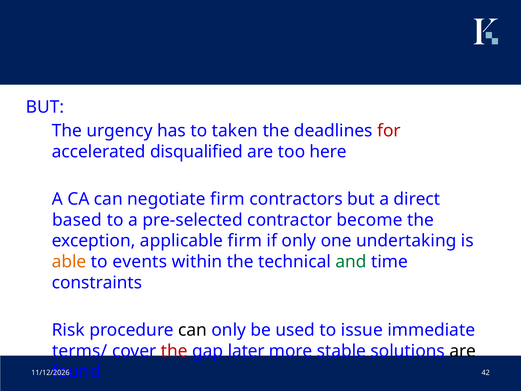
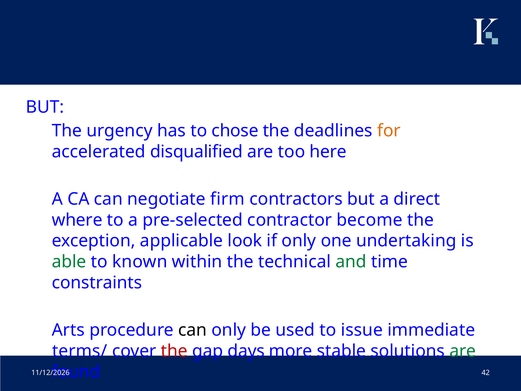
taken: taken -> chose (235, 131)
for colour: red -> orange (389, 131)
based: based -> where (77, 220)
applicable firm: firm -> look (245, 241)
able colour: orange -> green (69, 262)
events: events -> known (140, 262)
Risk: Risk -> Arts (68, 330)
later: later -> days (246, 351)
are colour: black -> green (463, 351)
